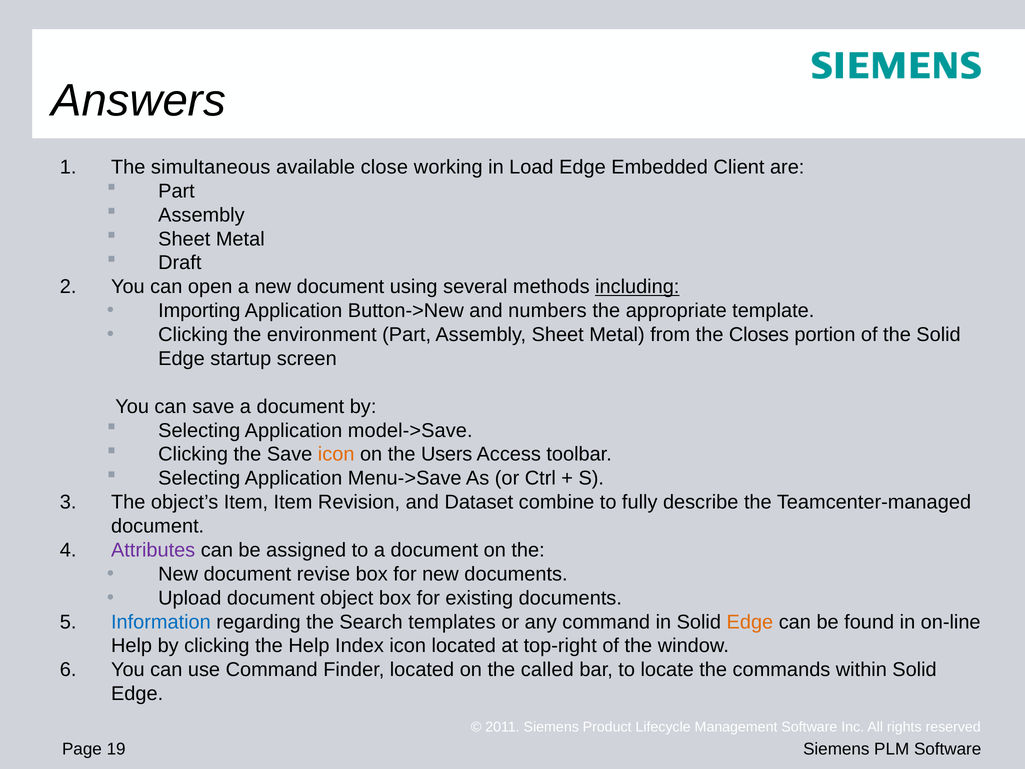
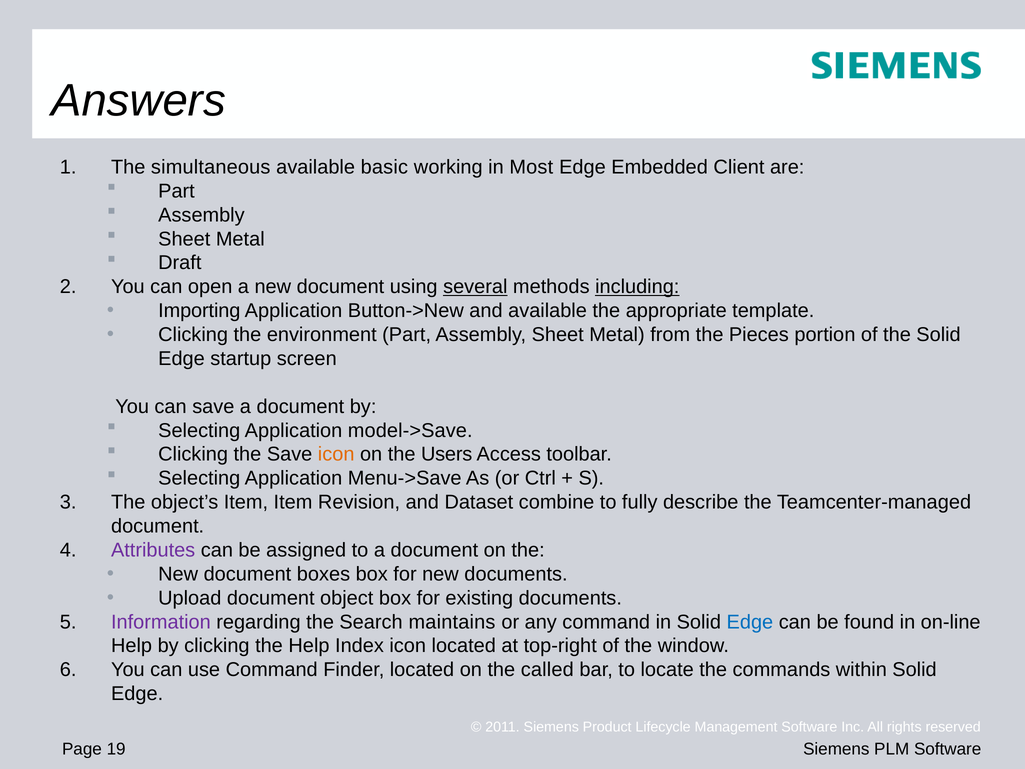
close: close -> basic (384, 167)
Load: Load -> Most (531, 167)
several underline: none -> present (475, 287)
and numbers: numbers -> available (548, 311)
Closes: Closes -> Pieces (759, 335)
revise: revise -> boxes (323, 574)
Information colour: blue -> purple (161, 622)
templates: templates -> maintains (452, 622)
Edge colour: orange -> blue (750, 622)
